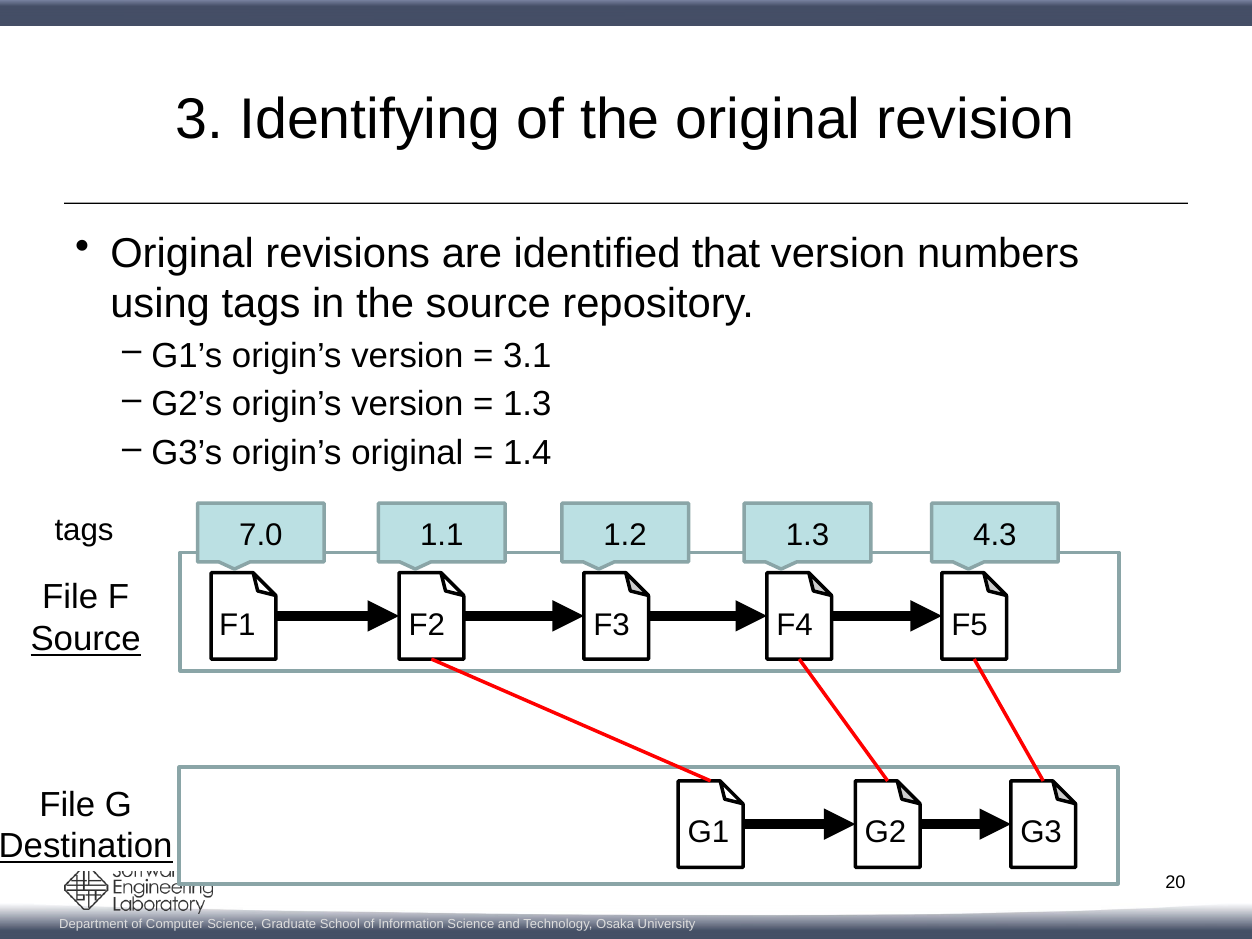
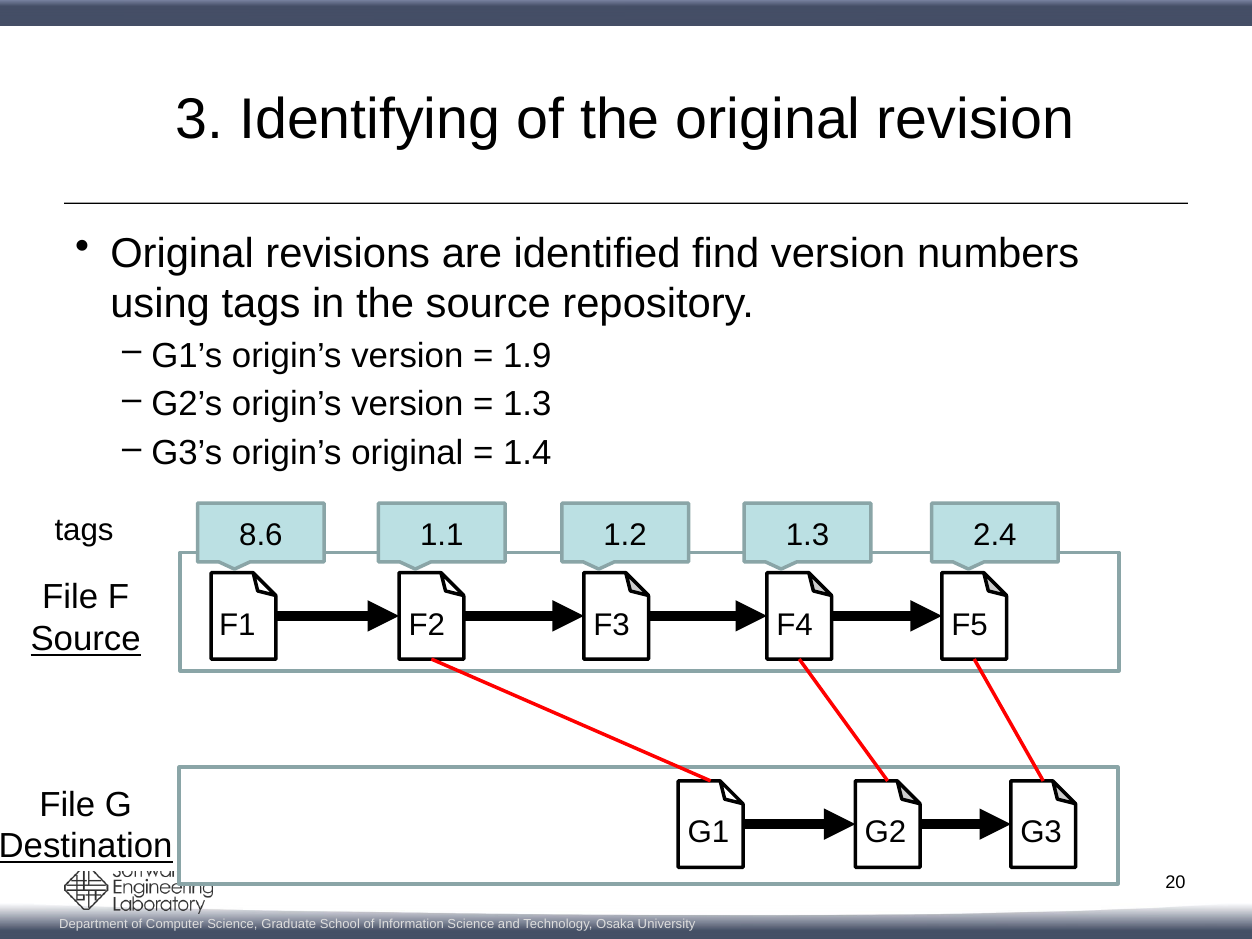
that: that -> find (726, 253)
3.1: 3.1 -> 1.9 (527, 356)
7.0: 7.0 -> 8.6 (261, 535)
4.3: 4.3 -> 2.4 (995, 535)
